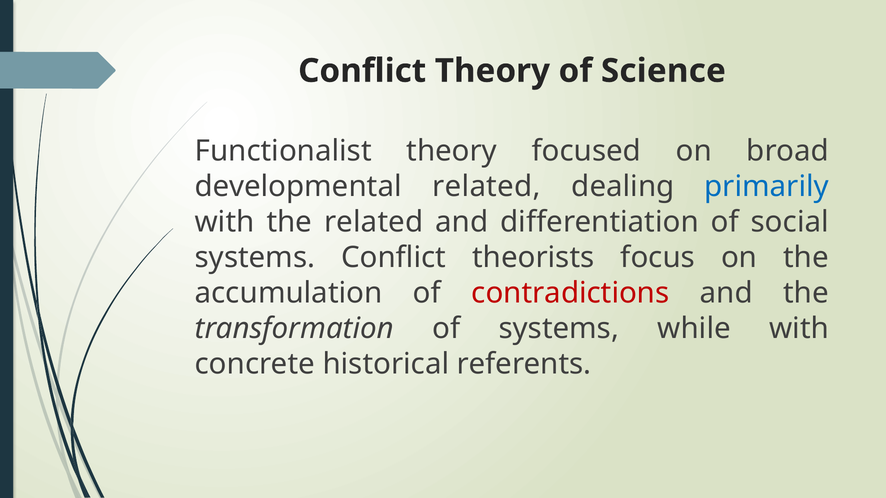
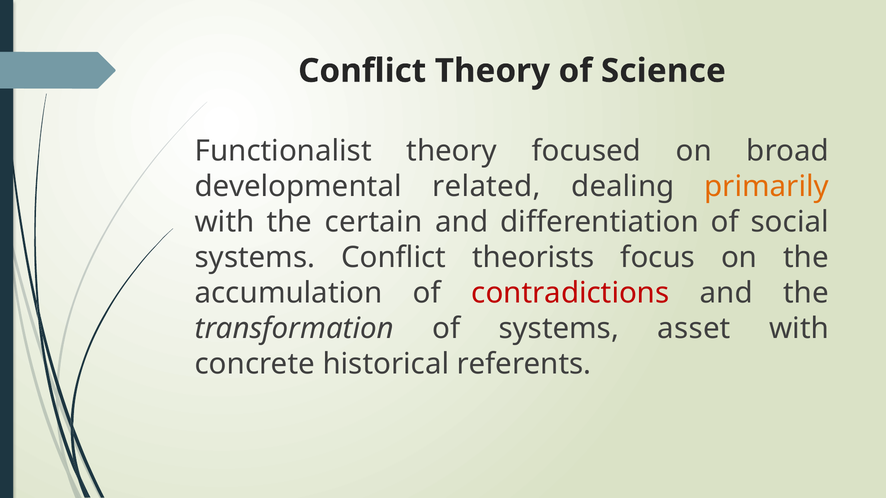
primarily colour: blue -> orange (767, 187)
the related: related -> certain (374, 222)
while: while -> asset (694, 329)
